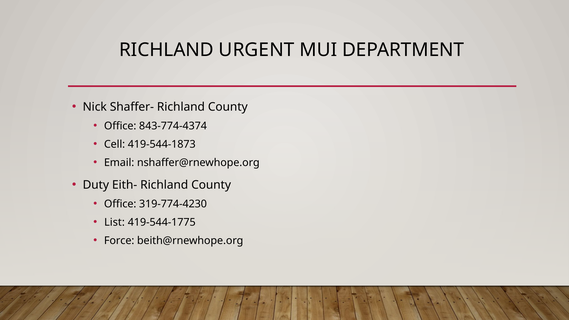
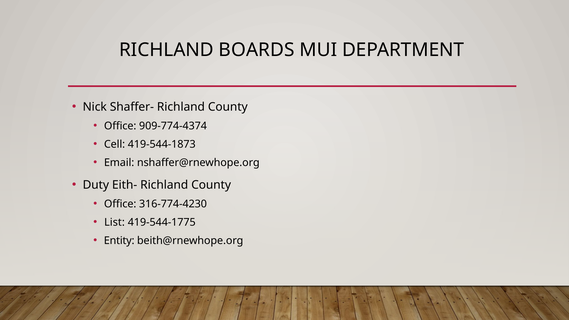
URGENT: URGENT -> BOARDS (257, 50)
843-774-4374: 843-774-4374 -> 909-774-4374 (173, 126)
319-774-4230: 319-774-4230 -> 316-774-4230 (173, 204)
Force: Force -> Entity (119, 241)
